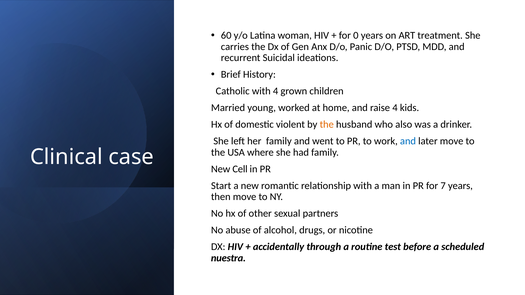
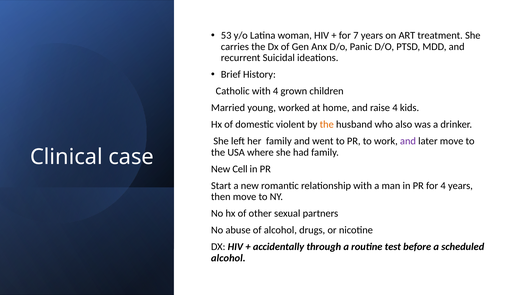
60: 60 -> 53 (226, 35)
0: 0 -> 7 (356, 35)
and colour: blue -> purple (408, 141)
for 7: 7 -> 4 (443, 186)
nuestra: nuestra -> alcohol (228, 258)
